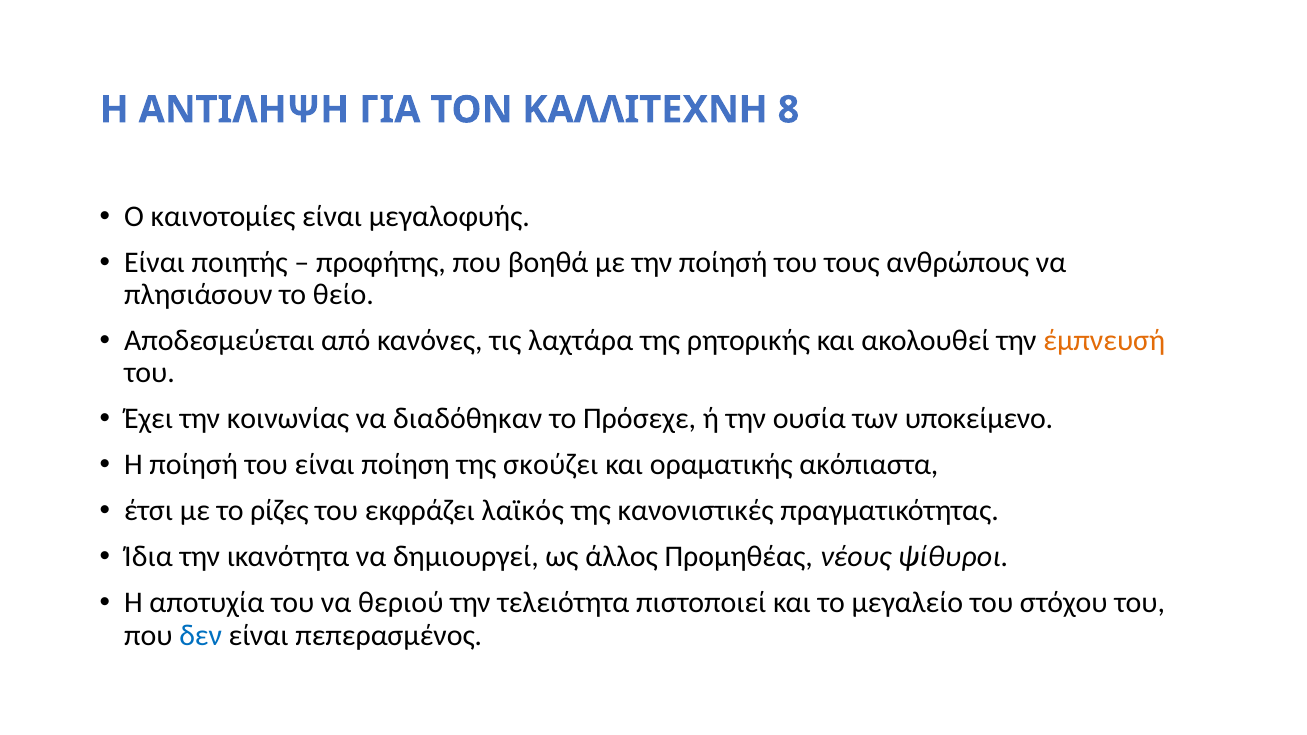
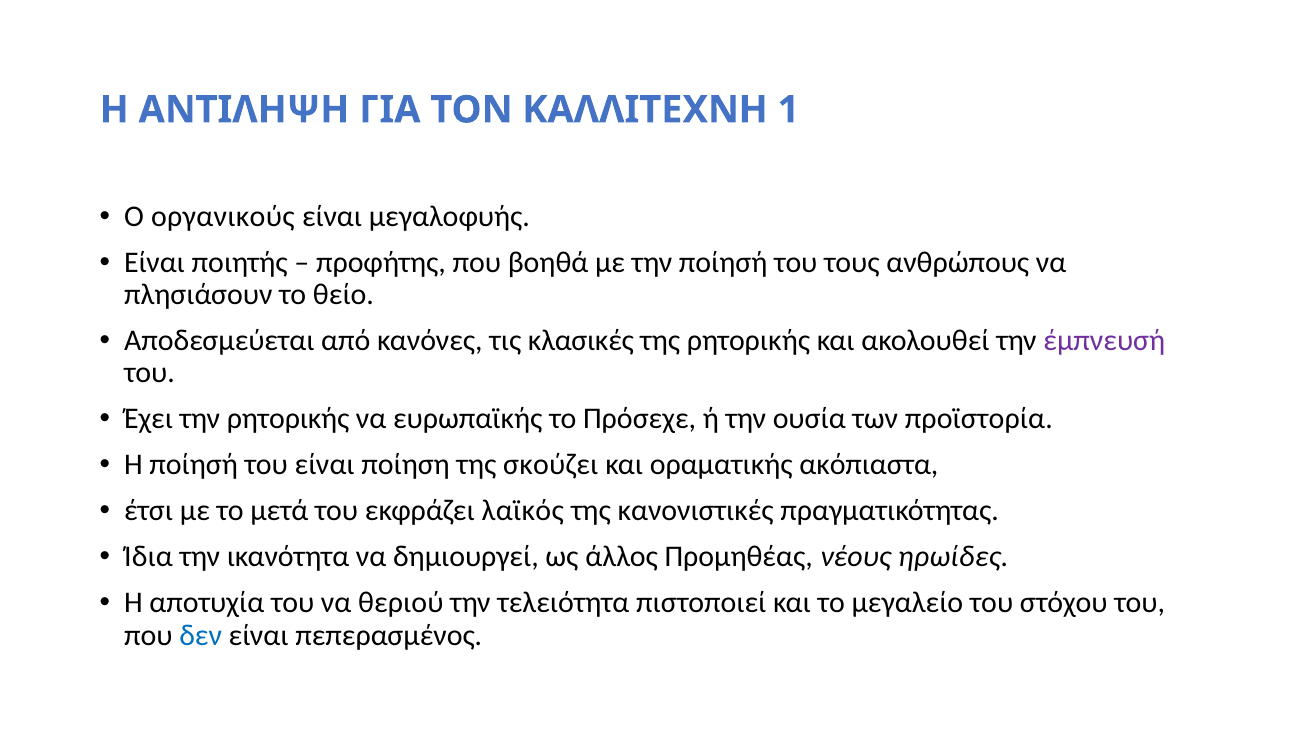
8: 8 -> 1 (788, 110)
καινοτομίες: καινοτομίες -> οργανικούς (223, 217)
λαχτάρα: λαχτάρα -> κλασικές (581, 341)
έμπνευσή colour: orange -> purple (1104, 341)
την κοινωνίας: κοινωνίας -> ρητορικής (288, 419)
διαδόθηκαν: διαδόθηκαν -> ευρωπαϊκής (468, 419)
υποκείμενο: υποκείμενο -> προϊστορία (979, 419)
ρίζες: ρίζες -> μετά (279, 511)
ψίθυροι: ψίθυροι -> ηρωίδες (953, 557)
